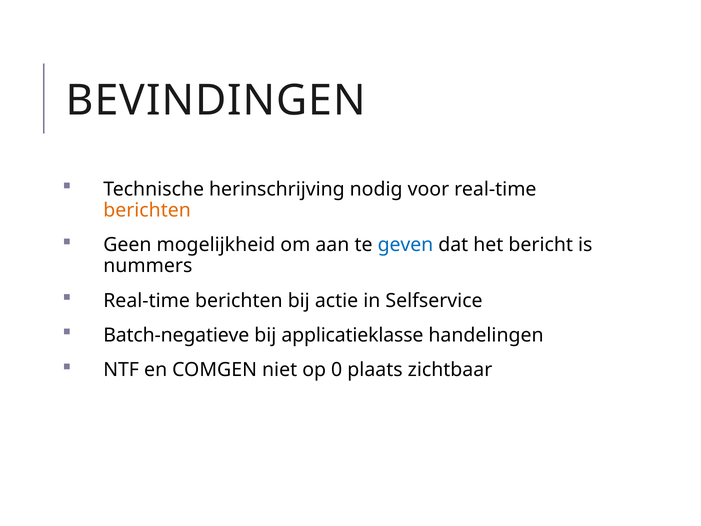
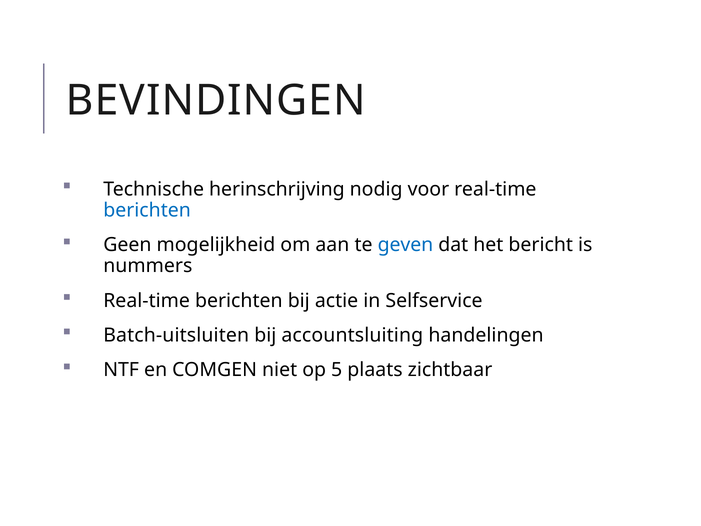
berichten colour: orange -> blue (147, 210)
Batch-negatieve: Batch-negatieve -> Batch-uitsluiten (176, 335)
applicatieklasse: applicatieklasse -> accountsluiting (352, 335)
0: 0 -> 5 (337, 370)
